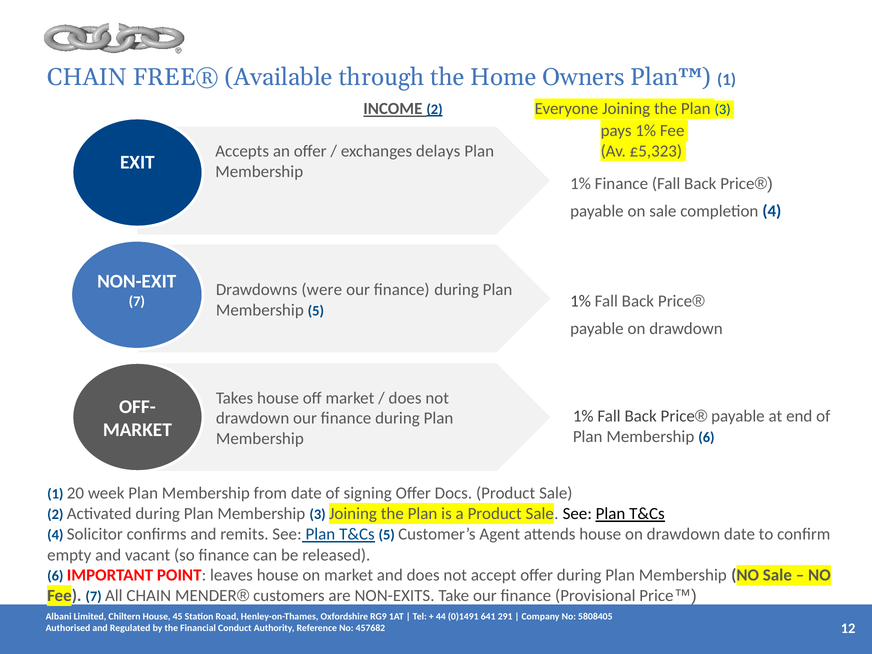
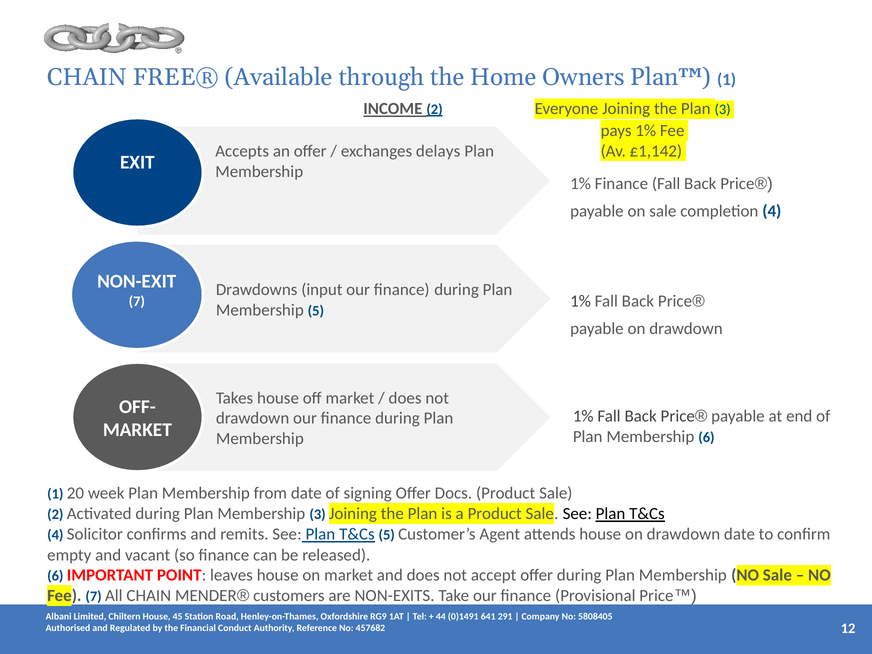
£5,323: £5,323 -> £1,142 (656, 151)
were: were -> input (322, 290)
